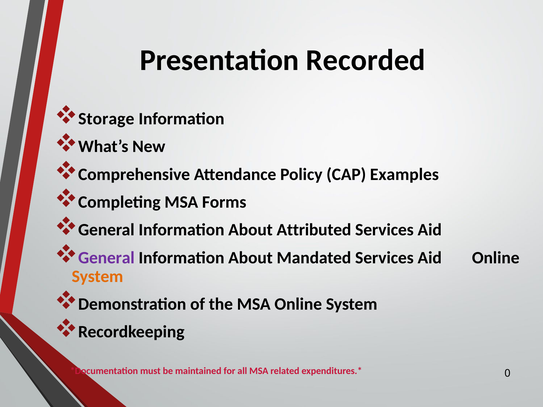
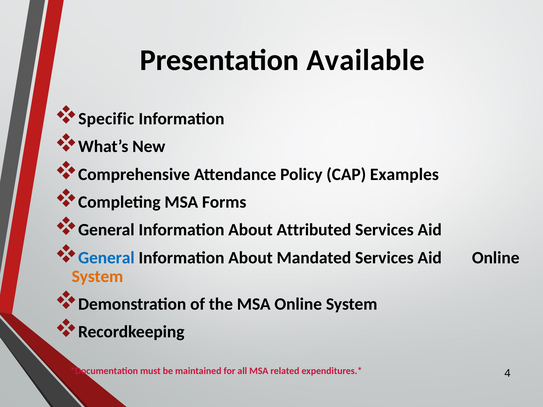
Recorded: Recorded -> Available (366, 60)
Storage: Storage -> Specific (106, 119)
General colour: purple -> blue (106, 258)
0: 0 -> 4 (507, 373)
